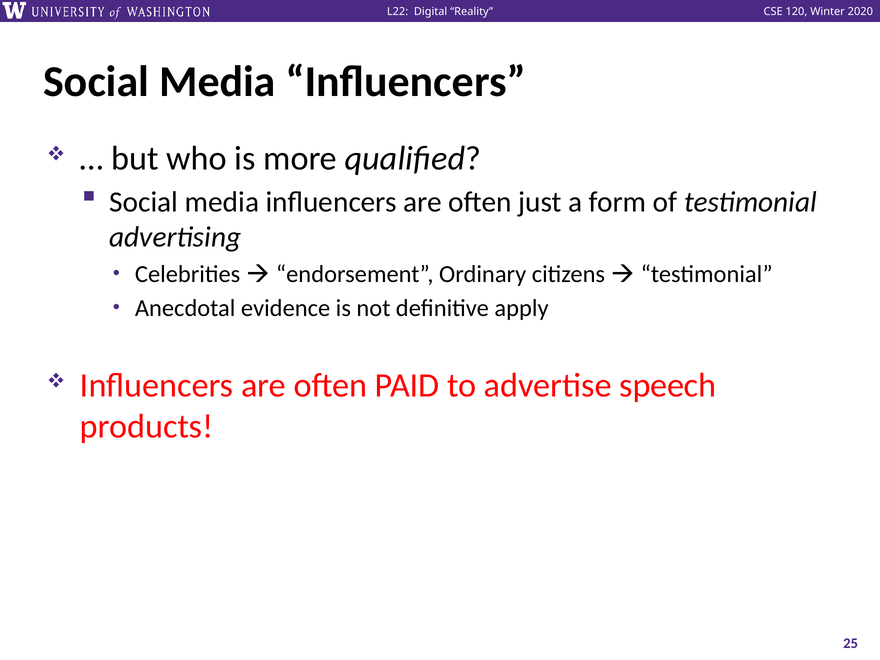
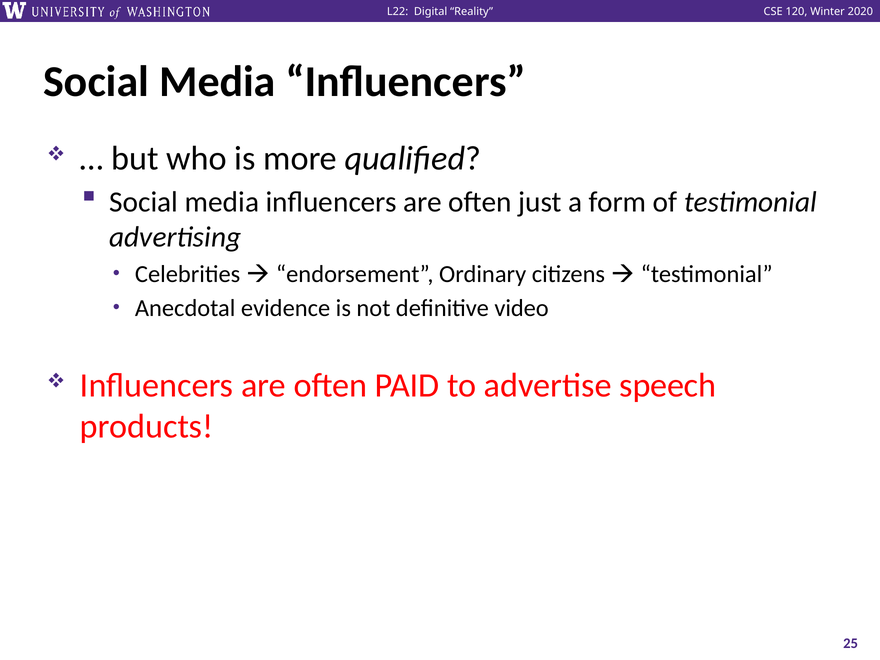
apply: apply -> video (522, 308)
